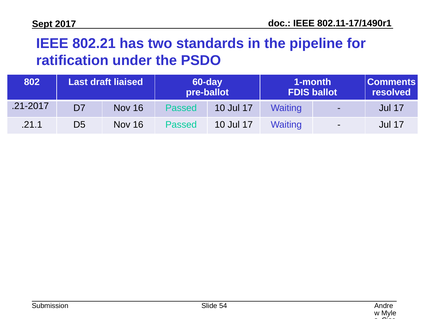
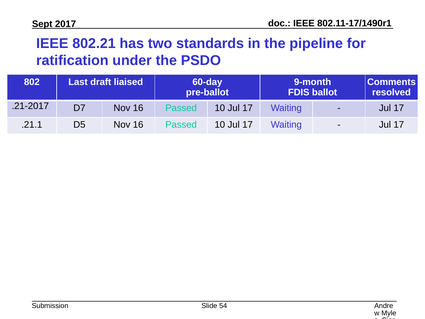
1-month: 1-month -> 9-month (313, 82)
